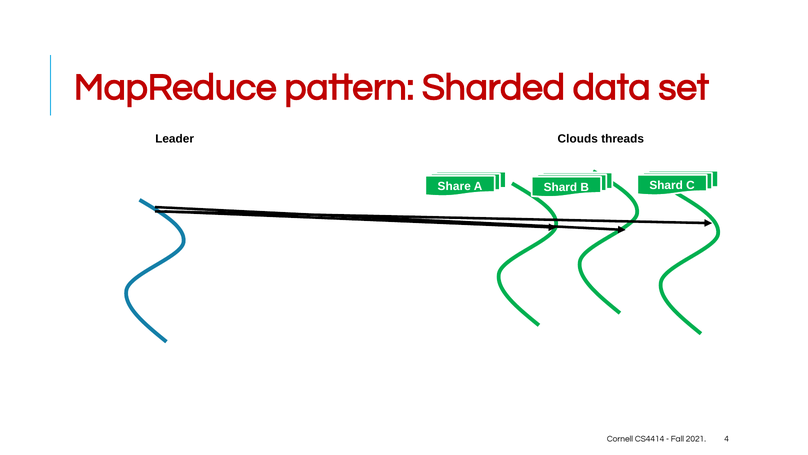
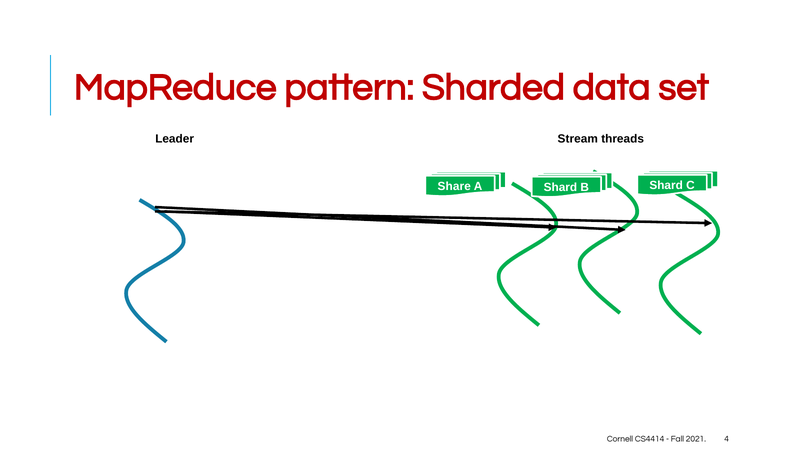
Clouds: Clouds -> Stream (578, 139)
